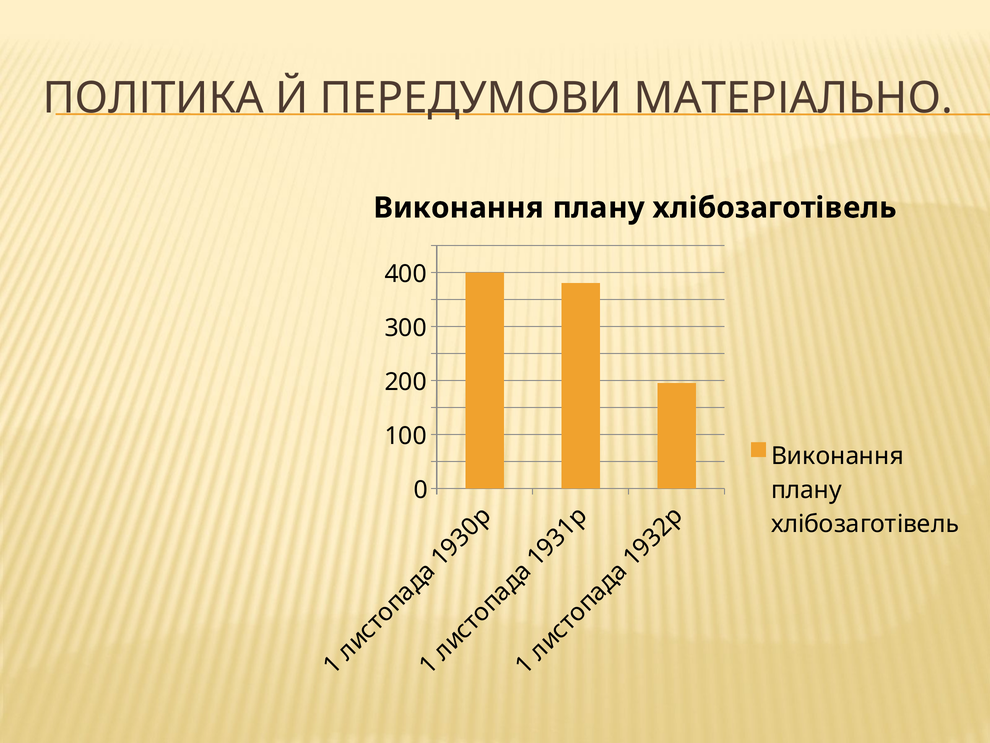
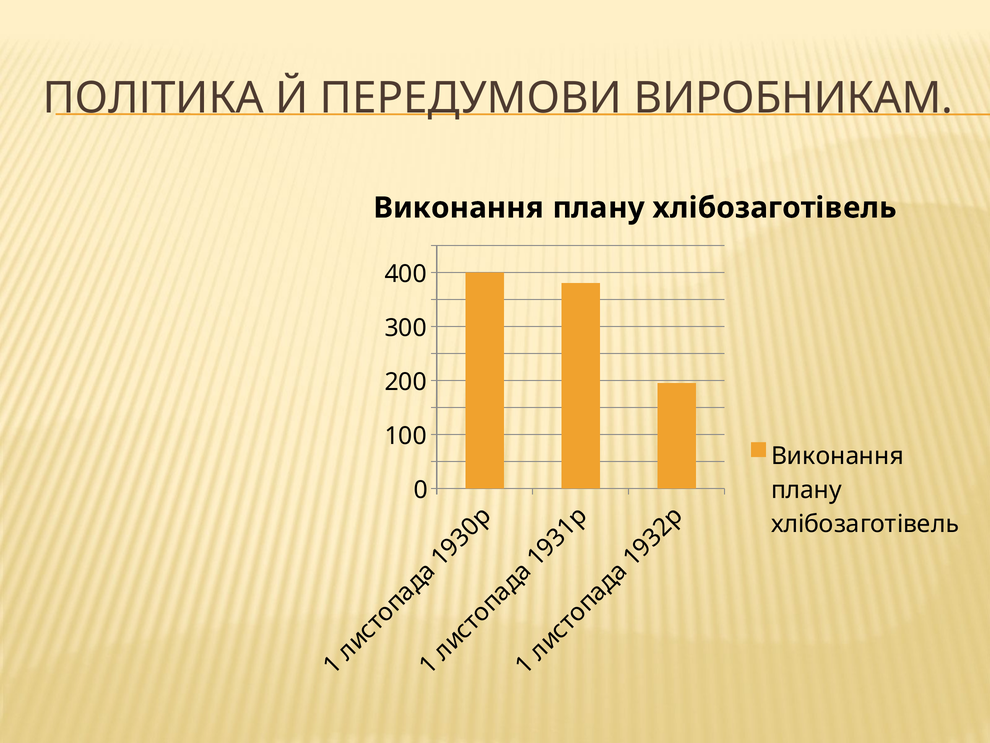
МАТЕРІАЛЬНО: МАТЕРІАЛЬНО -> ВИРОБНИКАМ (793, 98)
